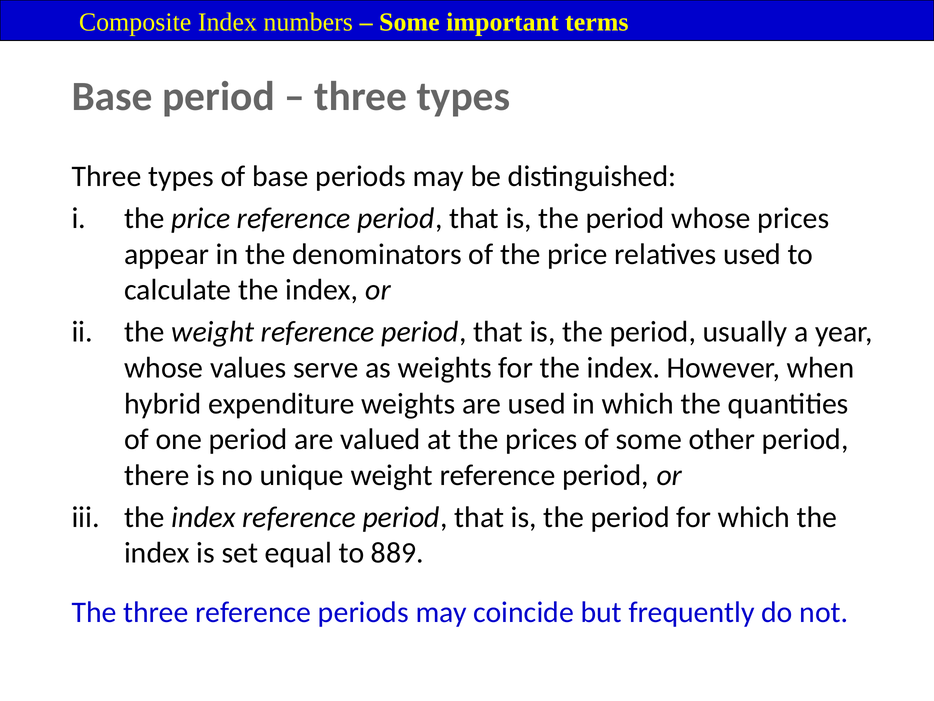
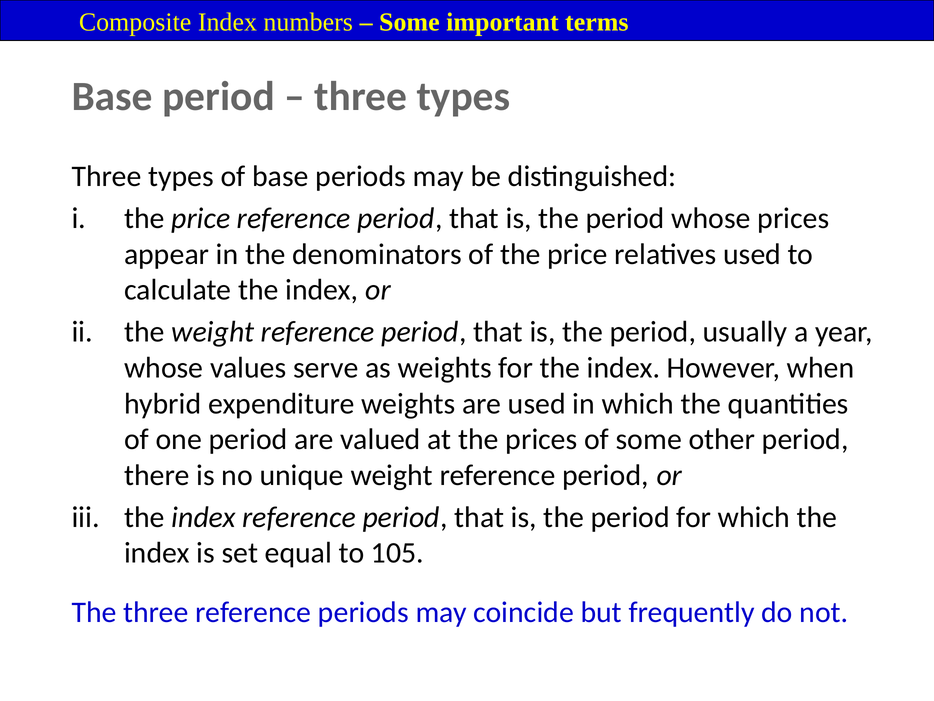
889: 889 -> 105 (397, 553)
